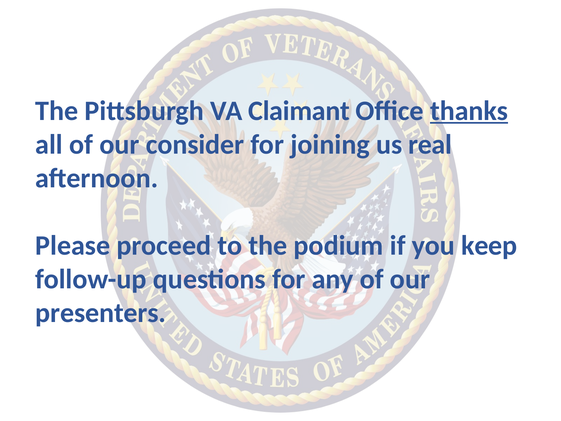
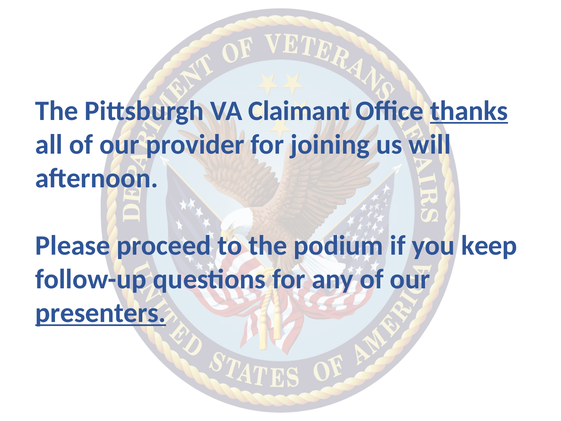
consider: consider -> provider (195, 144)
real: real -> will (430, 144)
presenters underline: none -> present (101, 313)
